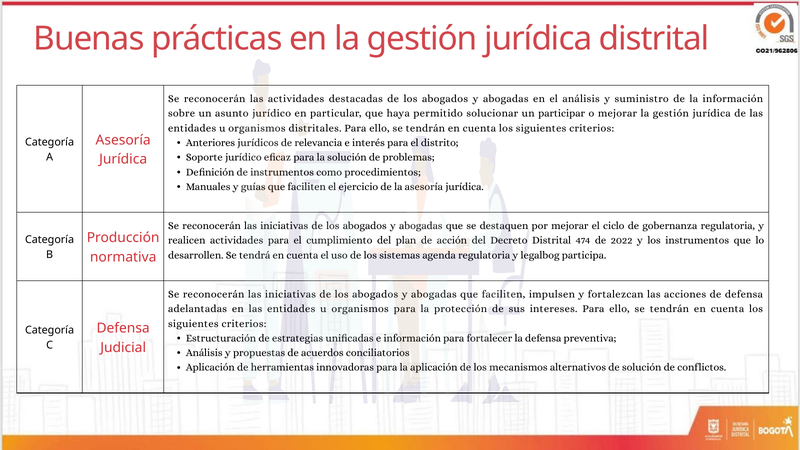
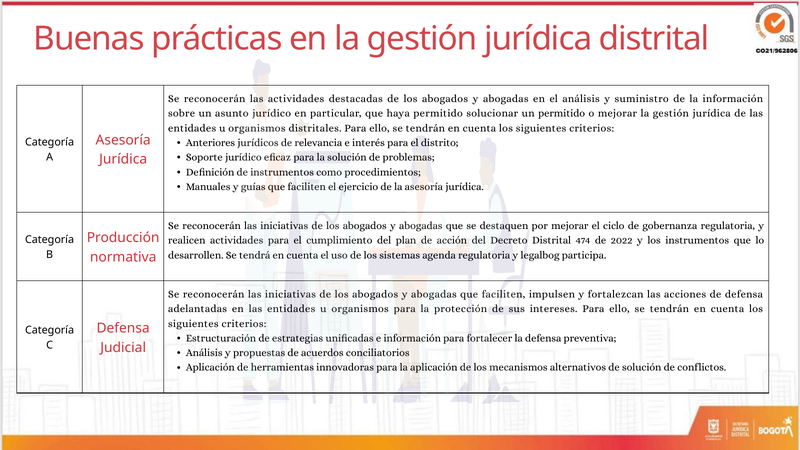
participar: participar -> permitido (562, 113)
